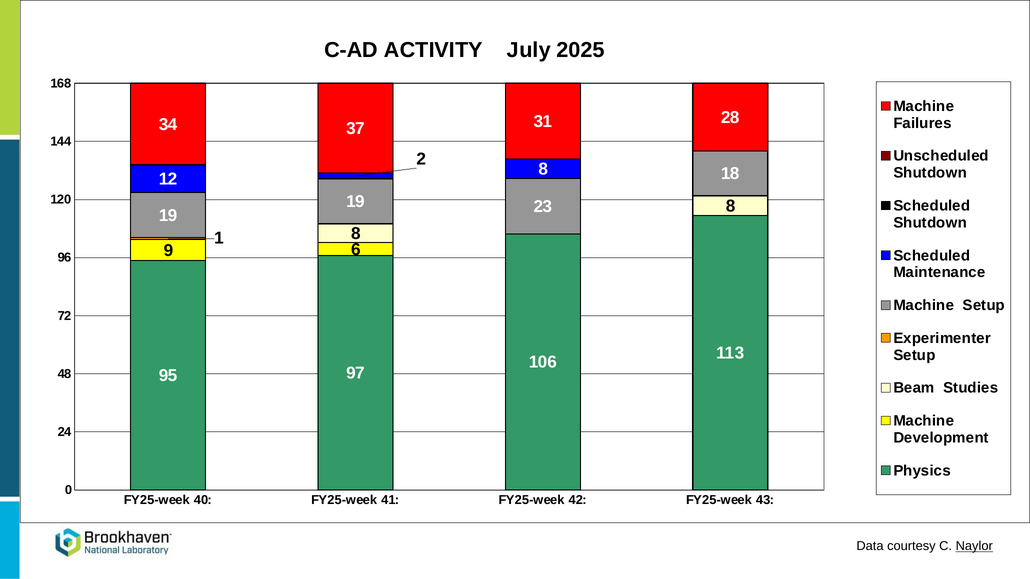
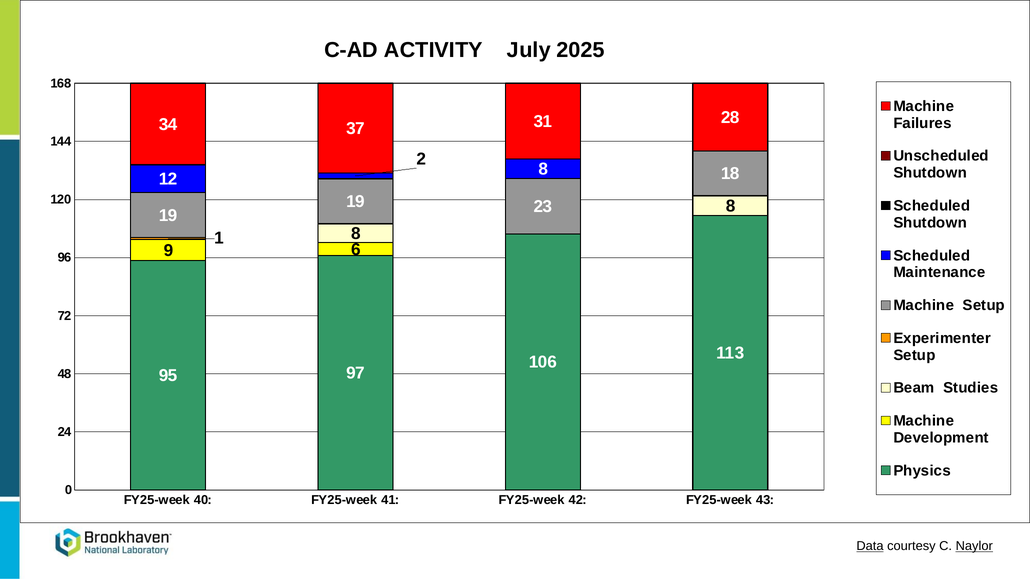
Data underline: none -> present (870, 547)
